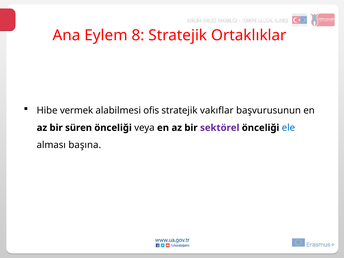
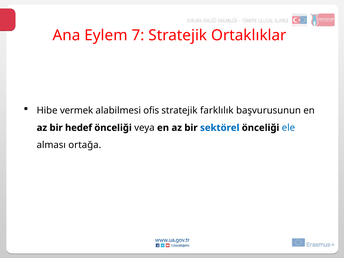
8: 8 -> 7 (138, 35)
vakıflar: vakıflar -> farklılık (217, 111)
süren: süren -> hedef (79, 128)
sektörel colour: purple -> blue (220, 128)
başına: başına -> ortağa (85, 145)
